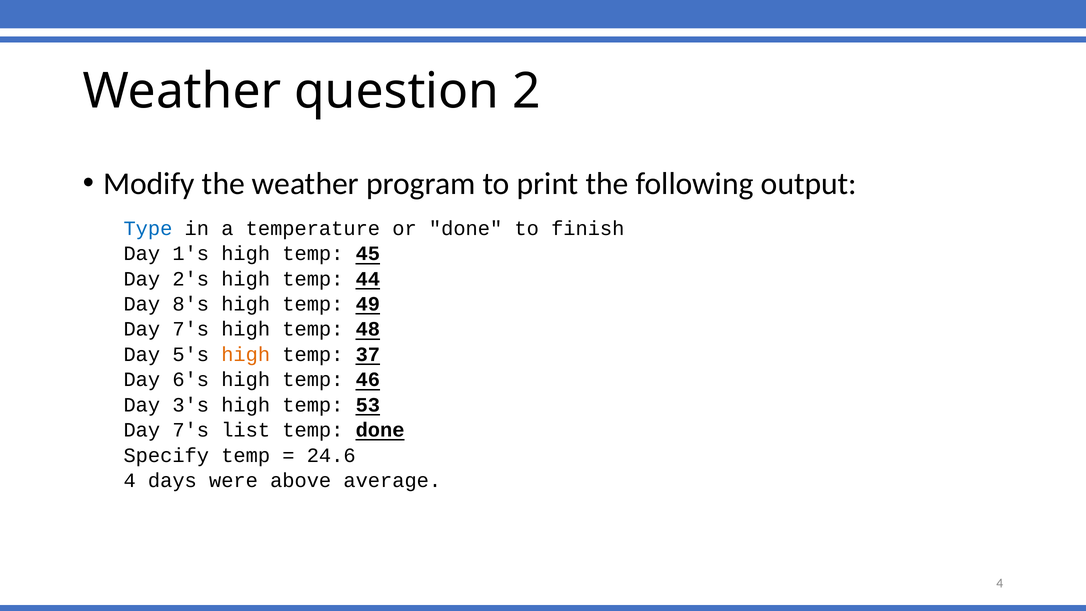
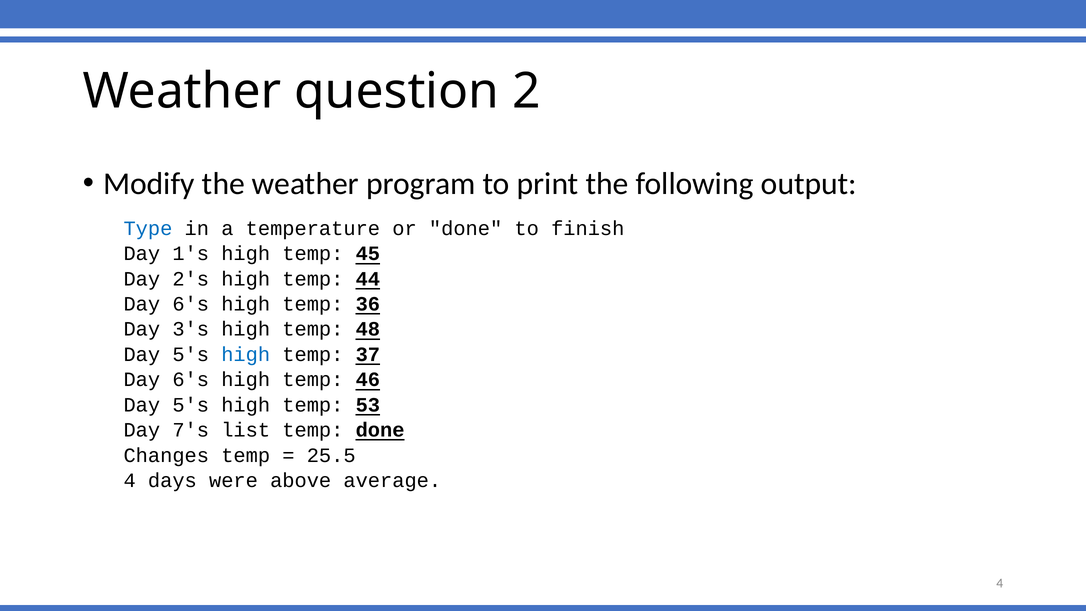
8's: 8's -> 6's (191, 304)
49: 49 -> 36 (368, 304)
7's: 7's -> 3's (191, 329)
high colour: orange -> blue (246, 354)
3's: 3's -> 5's (191, 405)
Specify: Specify -> Changes (166, 455)
24.6: 24.6 -> 25.5 (331, 455)
